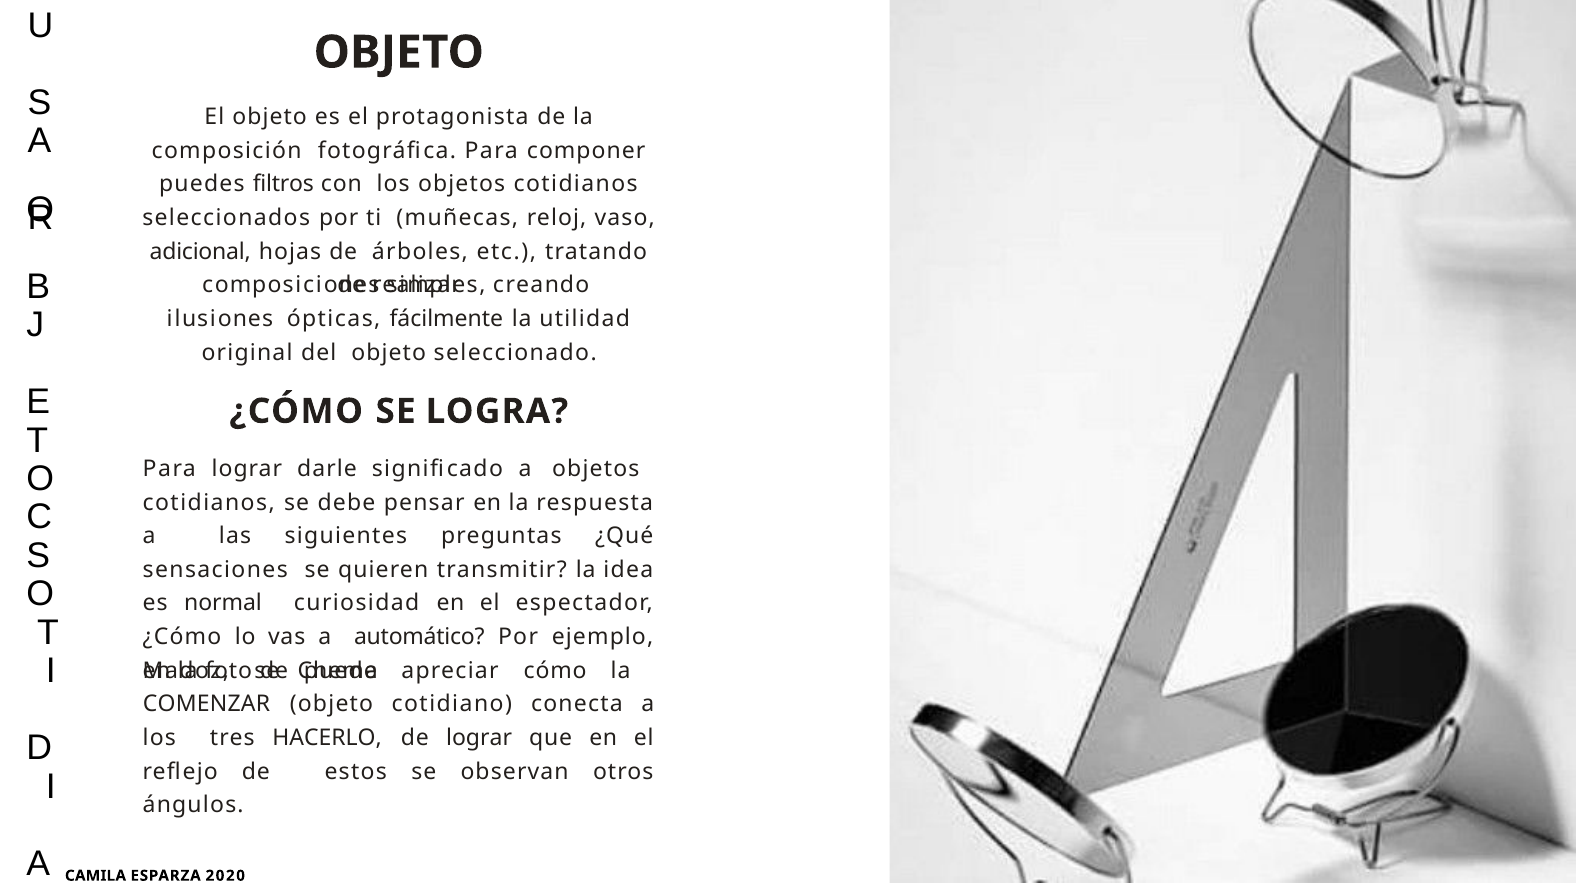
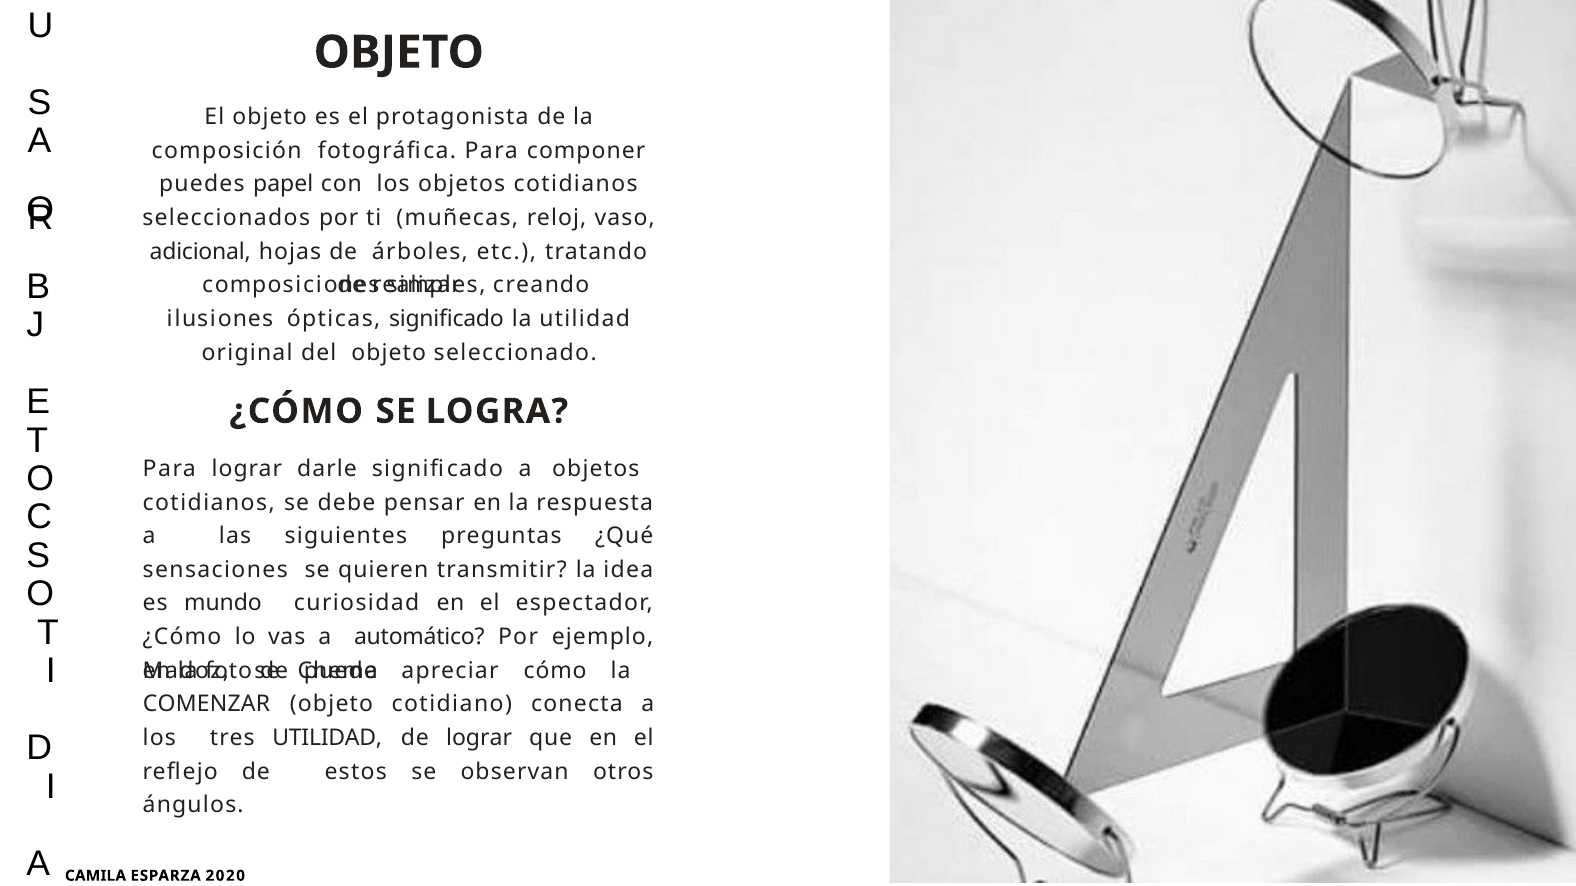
filtros: filtros -> papel (283, 184)
ópticas fácilmente: fácilmente -> significado (446, 319)
normal: normal -> mundo (223, 604)
tres HACERLO: HACERLO -> UTILIDAD (327, 738)
